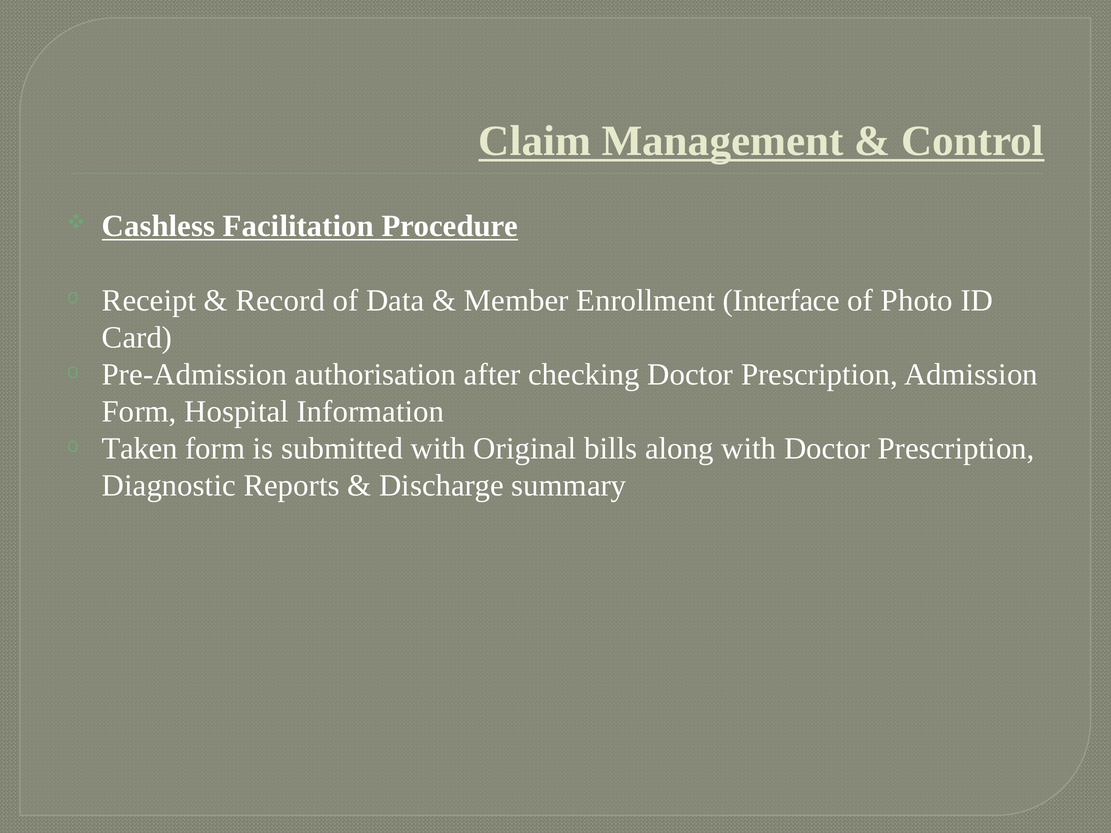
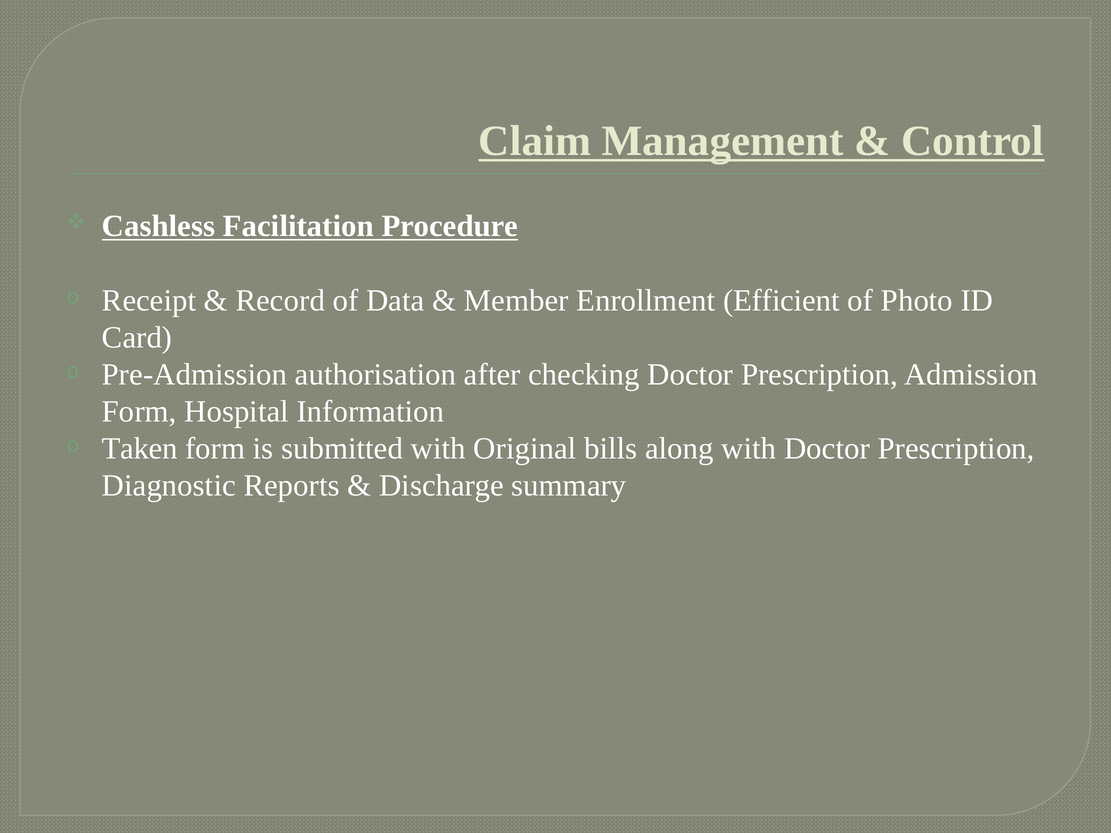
Interface: Interface -> Efficient (781, 300)
